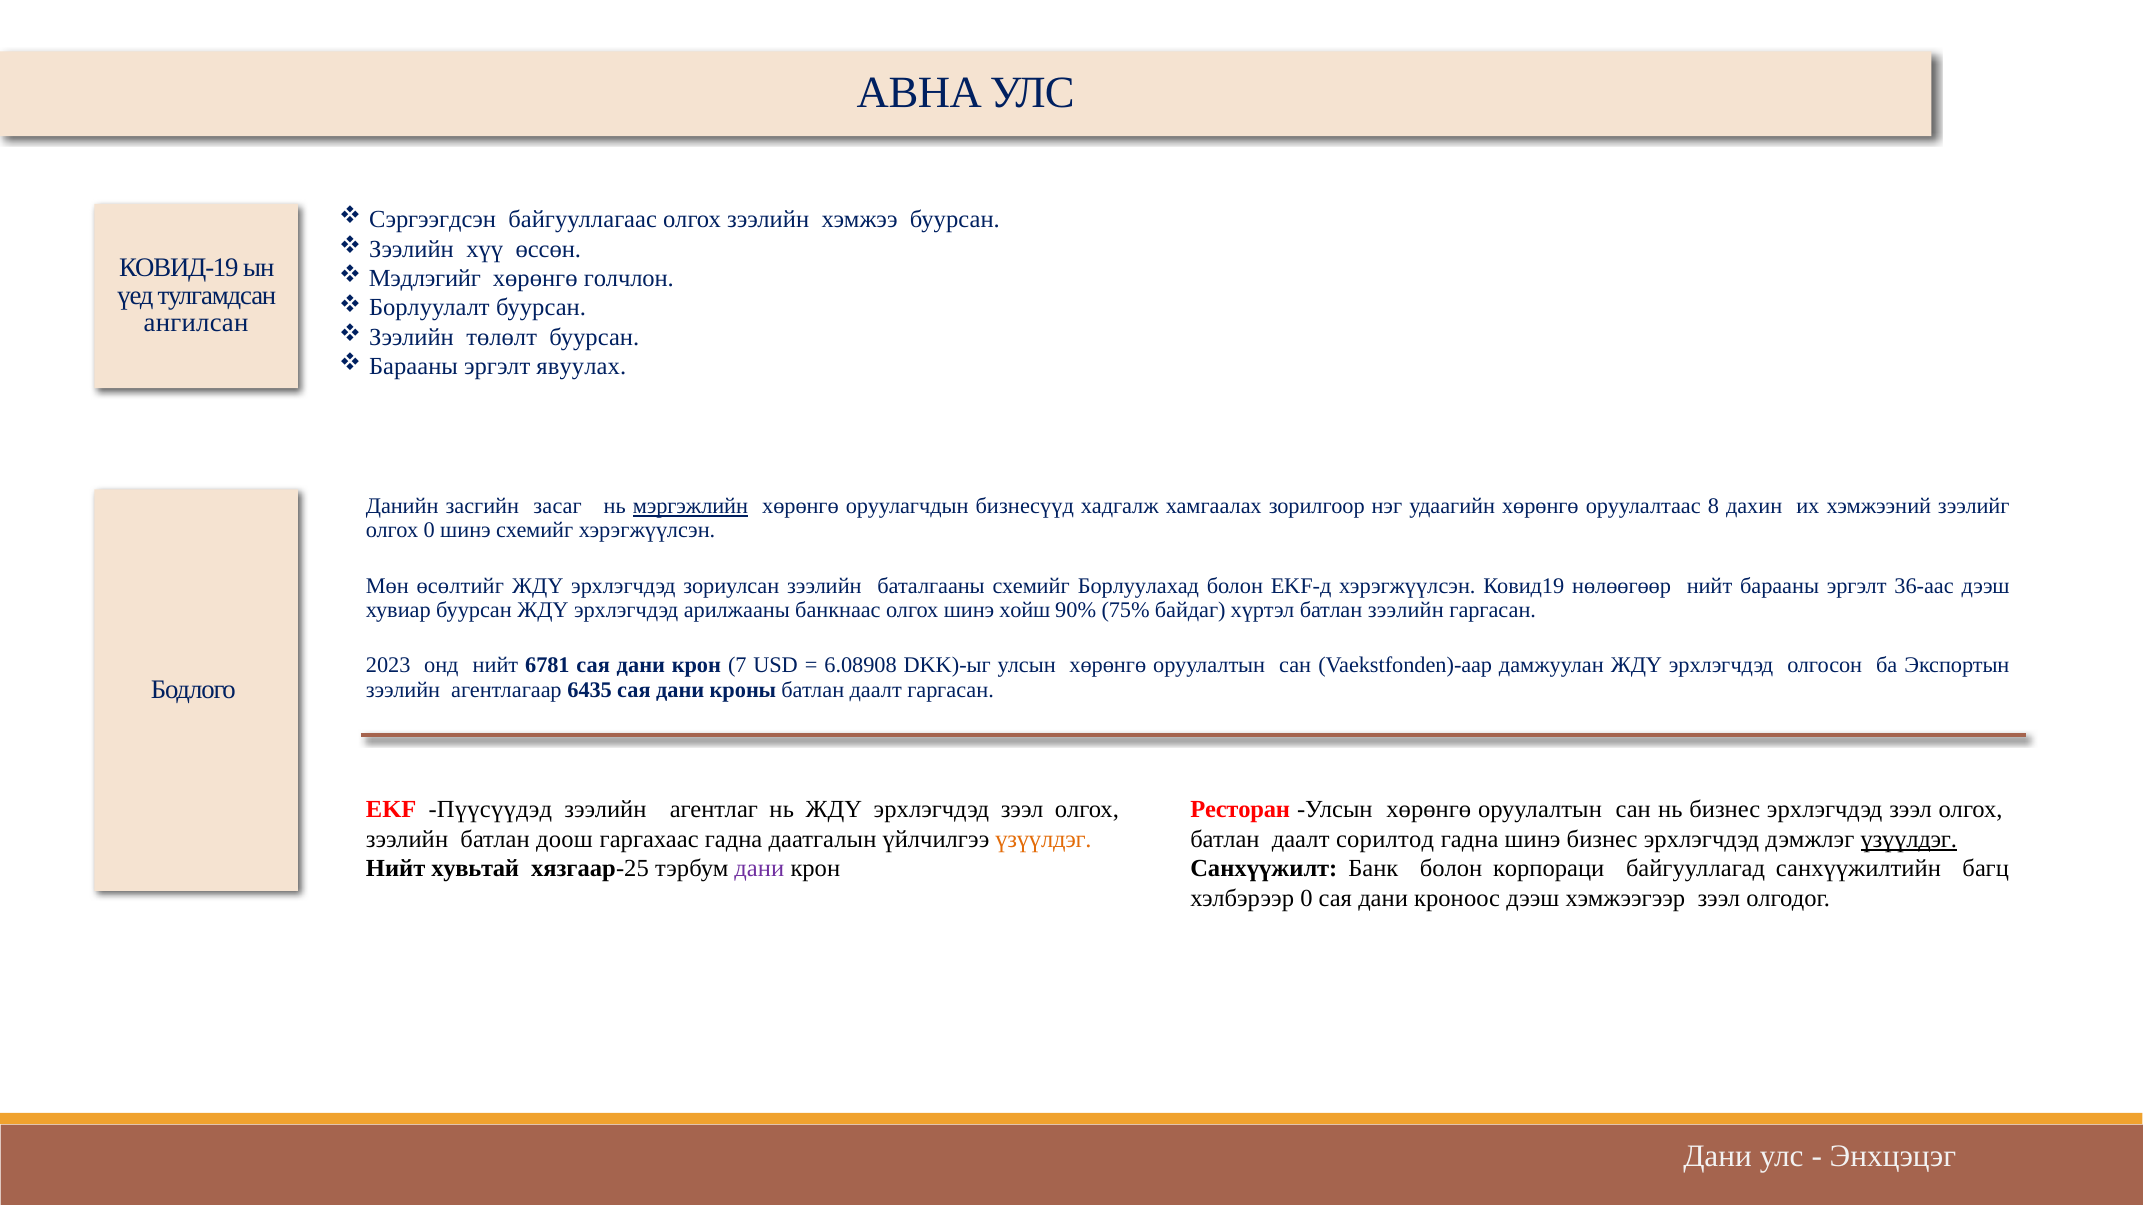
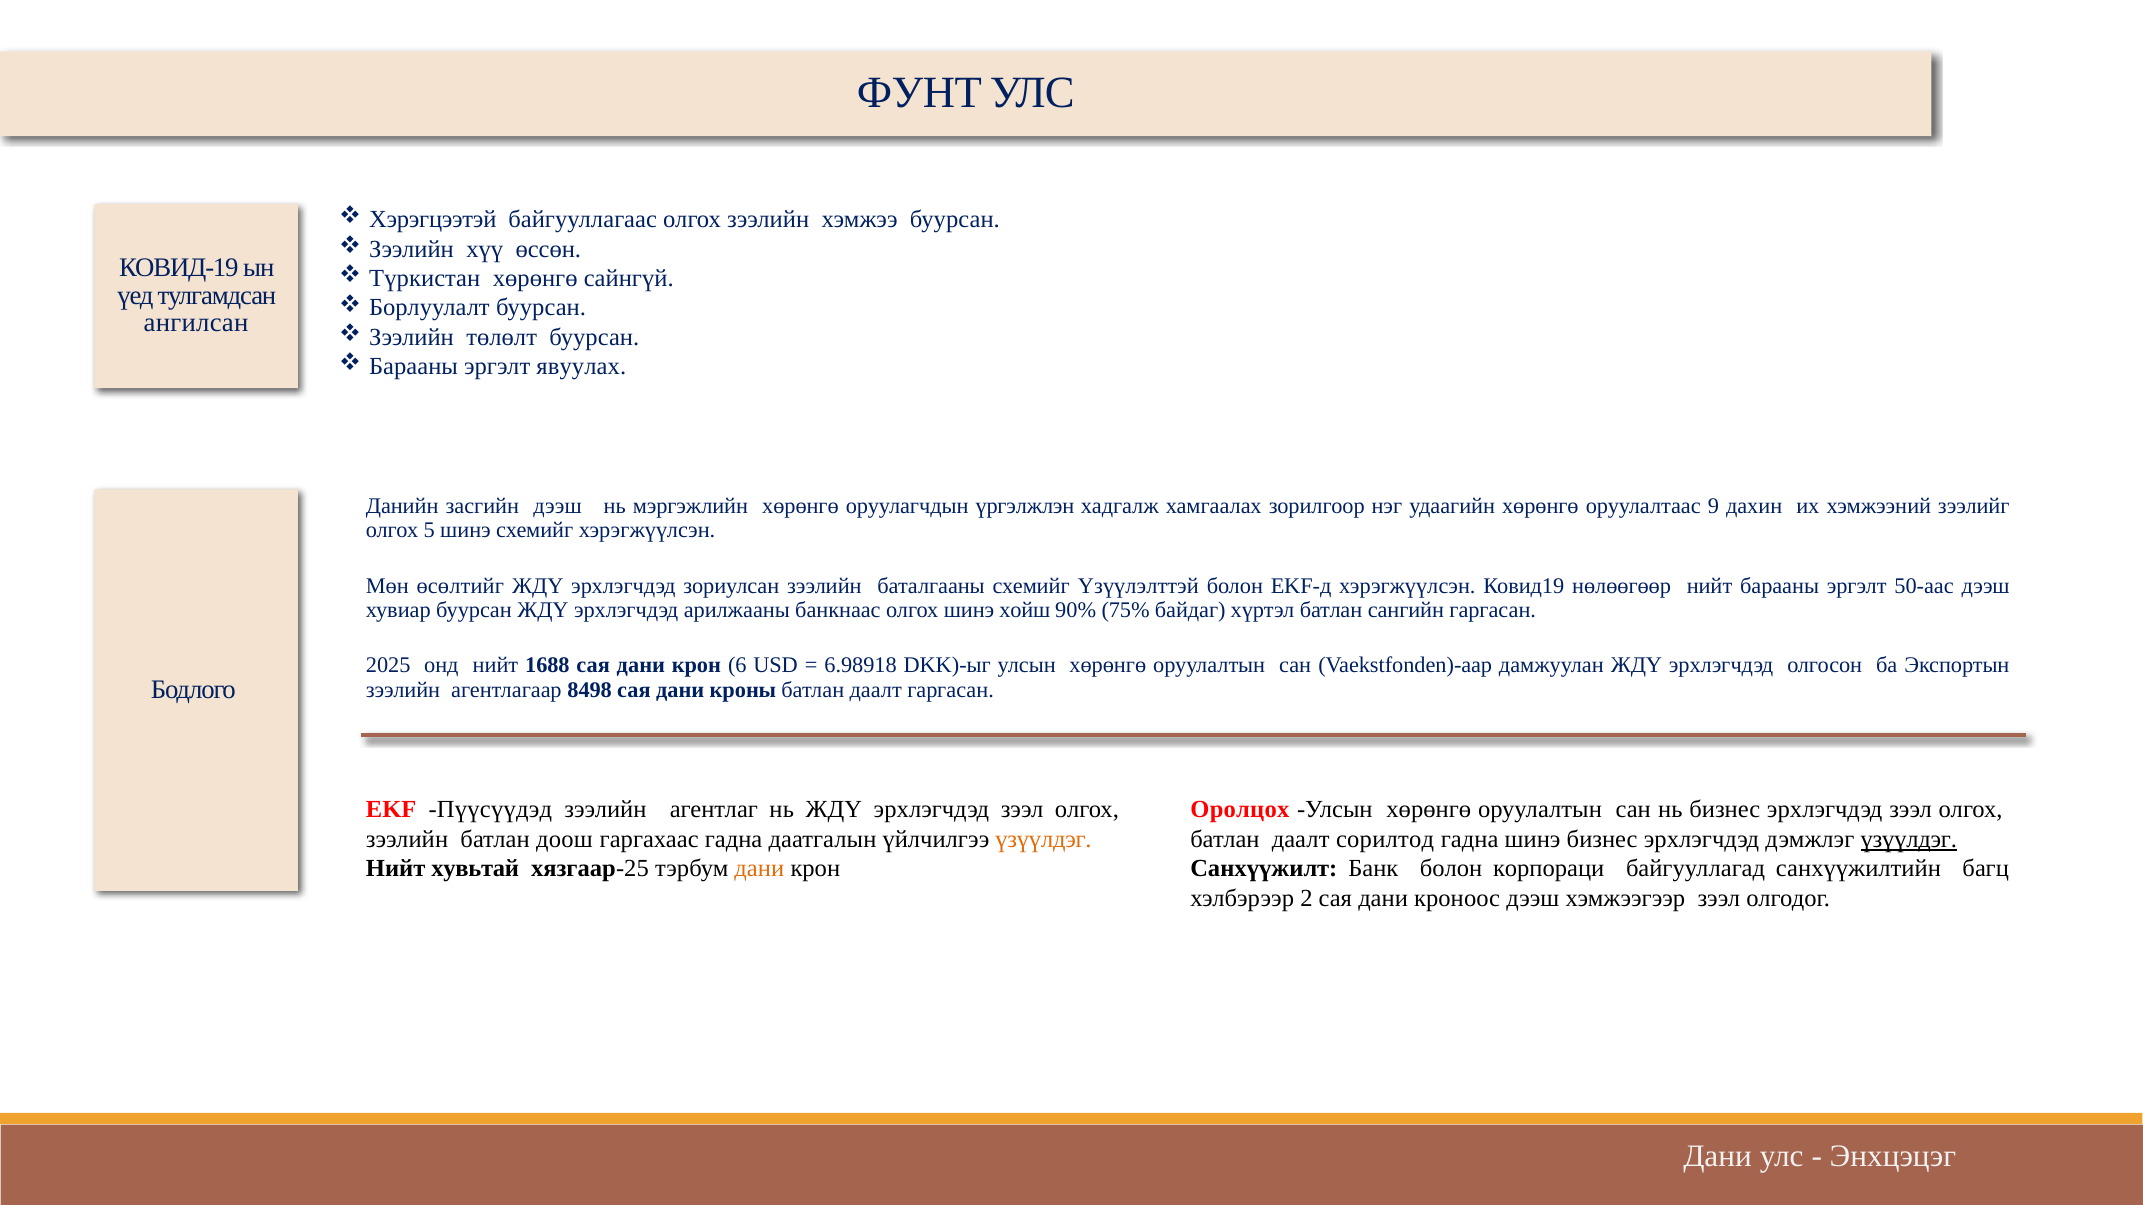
АВНА: АВНА -> ФУНТ (919, 93)
Сэргээгдсэн: Сэргээгдсэн -> Хэрэгцээтэй (433, 220)
Мэдлэгийг: Мэдлэгийг -> Түркистан (425, 278)
голчлон: голчлон -> сайнгүй (629, 278)
засгийн засаг: засаг -> дээш (558, 507)
мэргэжлийн underline: present -> none (690, 507)
бизнесүүд: бизнесүүд -> үргэлжлэн (1025, 507)
8: 8 -> 9 (1713, 507)
олгох 0: 0 -> 5 (429, 531)
Борлуулахад: Борлуулахад -> Үзүүлэлттэй (1138, 586)
36-аас: 36-аас -> 50-аас (1924, 586)
батлан зээлийн: зээлийн -> сангийн (1406, 610)
2023: 2023 -> 2025 (388, 666)
6781: 6781 -> 1688 (547, 666)
7: 7 -> 6 (737, 666)
6.08908: 6.08908 -> 6.98918 (861, 666)
6435: 6435 -> 8498 (590, 690)
Ресторан: Ресторан -> Оролцох (1240, 810)
дани colour: purple -> orange (759, 869)
хэлбэрээр 0: 0 -> 2 (1306, 899)
